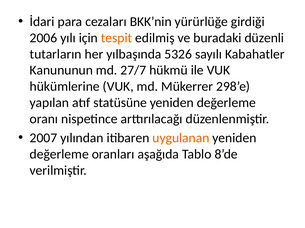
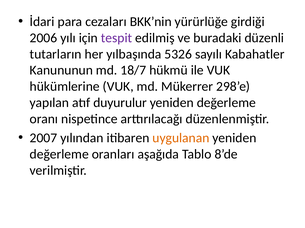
tespit colour: orange -> purple (117, 38)
27/7: 27/7 -> 18/7 (133, 71)
statüsüne: statüsüne -> duyurulur (120, 103)
